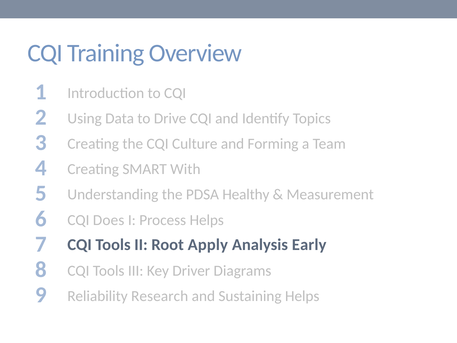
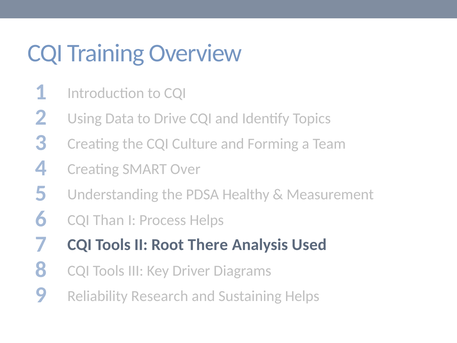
With: With -> Over (185, 169)
Does: Does -> Than (109, 220)
Apply: Apply -> There (208, 245)
Early: Early -> Used (309, 245)
